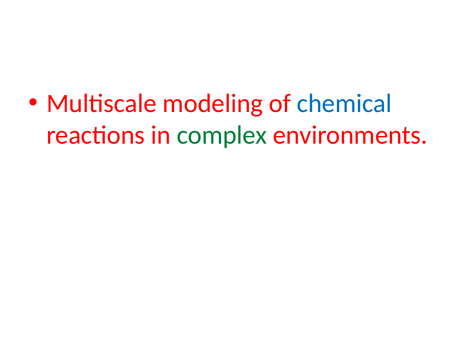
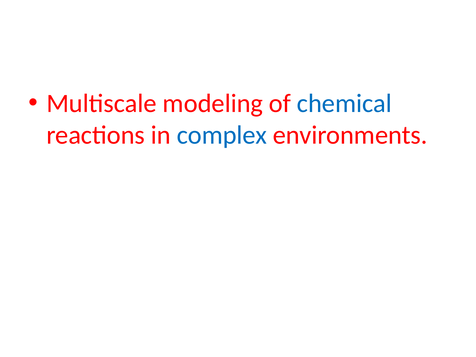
complex colour: green -> blue (222, 135)
